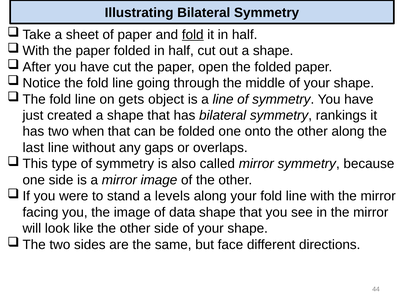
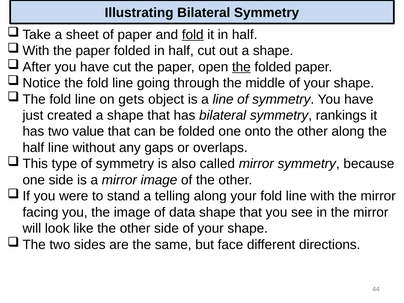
the underline: none -> present (241, 67)
when: when -> value (88, 132)
last: last -> half (33, 148)
levels: levels -> telling (172, 196)
